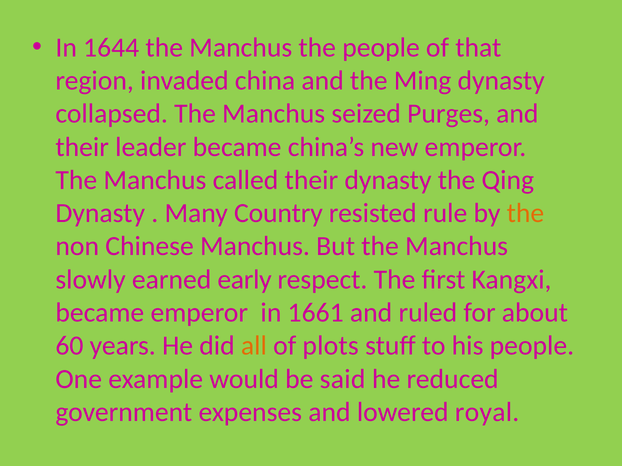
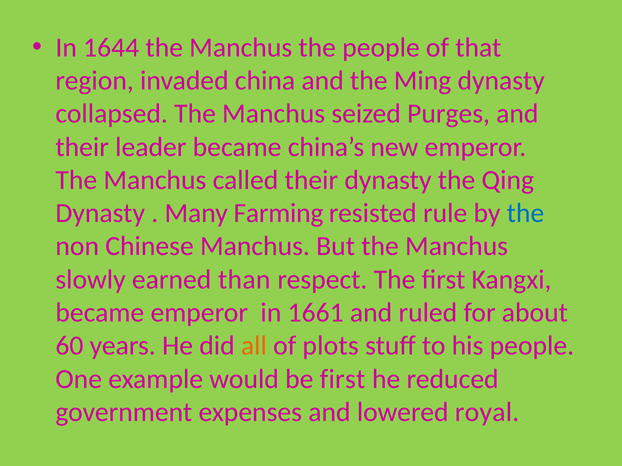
Country: Country -> Farming (278, 213)
the colour: orange -> blue (525, 213)
early: early -> than (244, 280)
be said: said -> first (343, 379)
